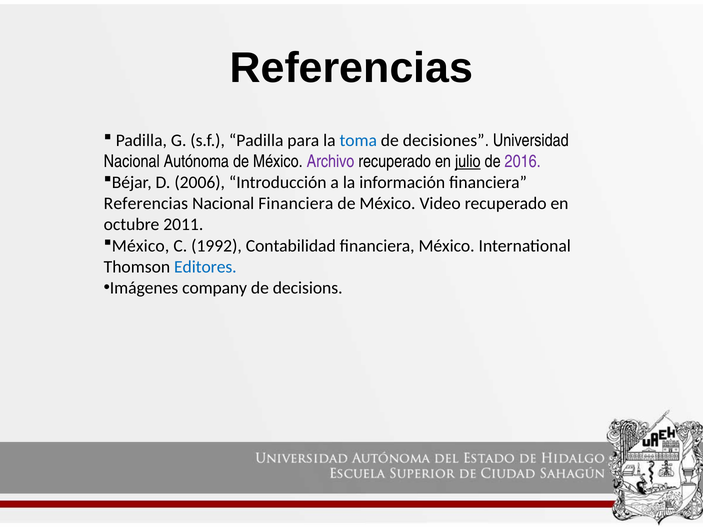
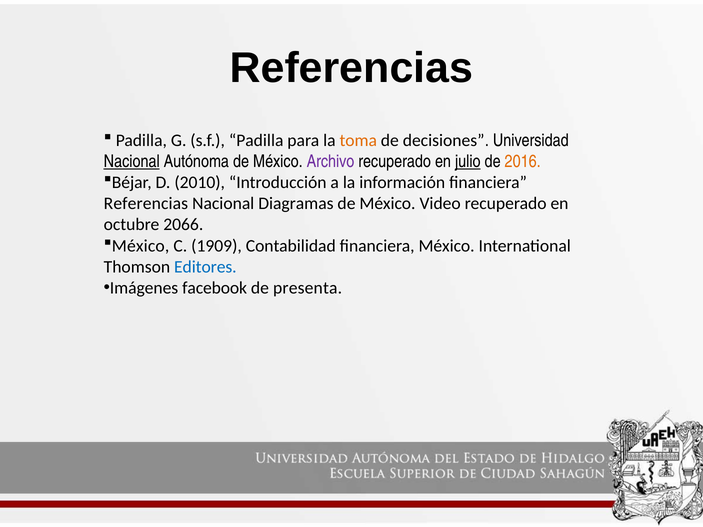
toma colour: blue -> orange (358, 140)
Nacional underline: none -> present (132, 162)
2016 colour: purple -> orange (523, 162)
2006: 2006 -> 2010 (200, 183)
Nacional Financiera: Financiera -> Diagramas (296, 204)
2011: 2011 -> 2066 (183, 225)
1992: 1992 -> 1909 (217, 246)
company: company -> facebook (215, 288)
decisions: decisions -> presenta (308, 288)
